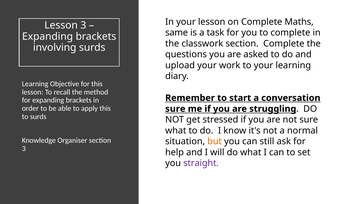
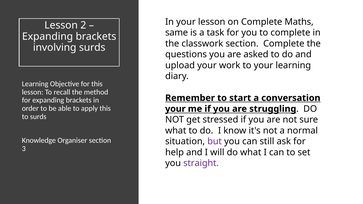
Lesson 3: 3 -> 2 (83, 25)
sure: sure -> your (175, 109)
but colour: orange -> purple (215, 142)
